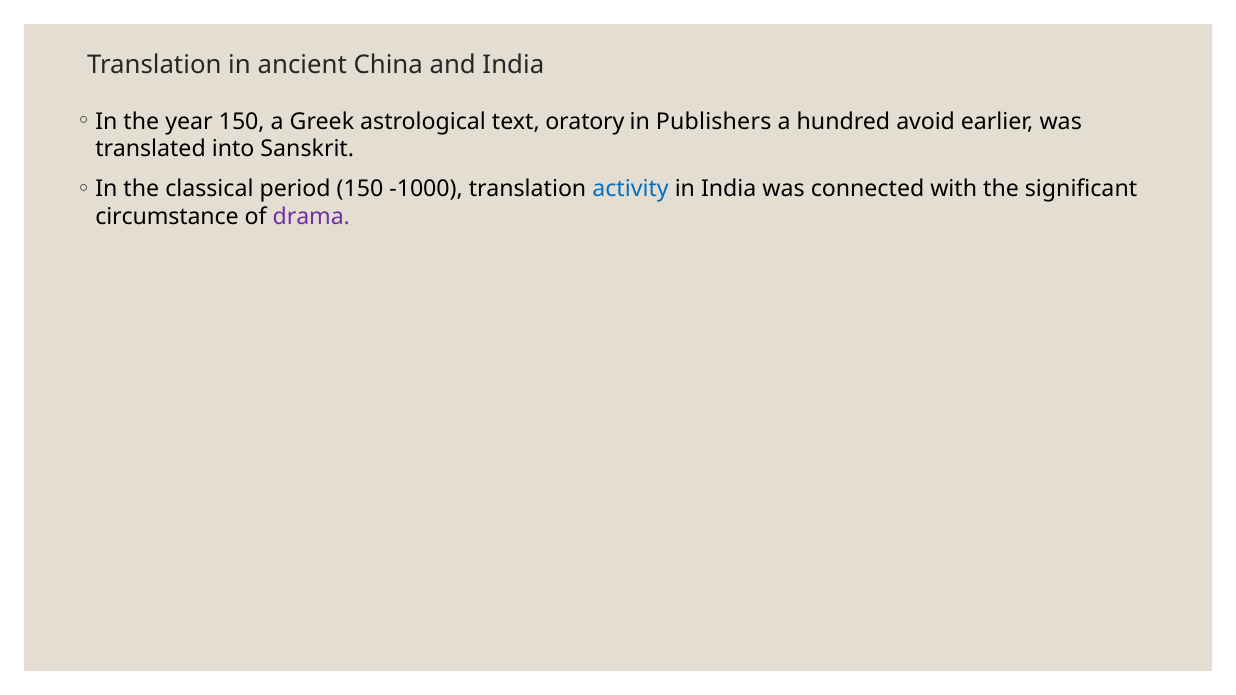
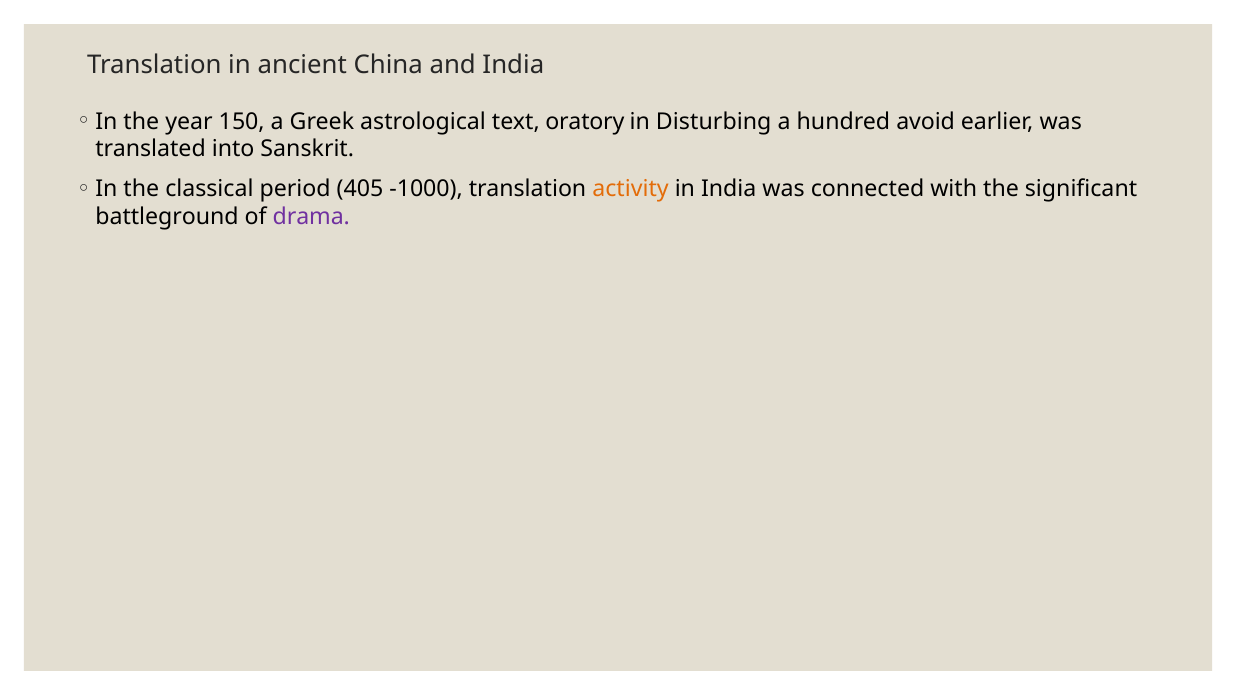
Publishers: Publishers -> Disturbing (714, 122)
period 150: 150 -> 405 (360, 189)
activity colour: blue -> orange (631, 189)
circumstance: circumstance -> battleground (167, 217)
